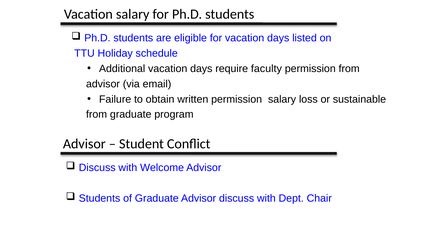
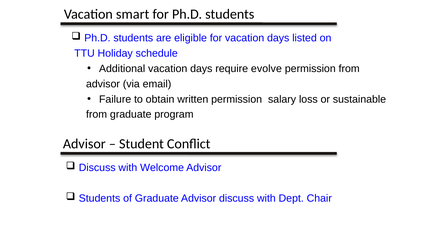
Vacation salary: salary -> smart (133, 14)
faculty: faculty -> evolve (266, 69)
